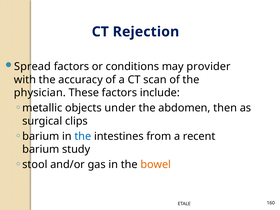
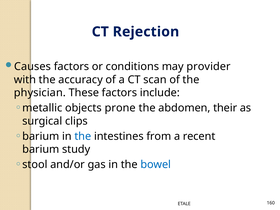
Spread: Spread -> Causes (32, 67)
under: under -> prone (120, 108)
then: then -> their (225, 108)
bowel colour: orange -> blue (156, 165)
